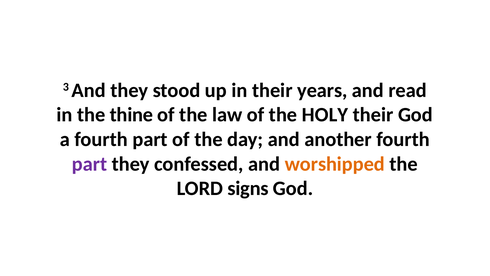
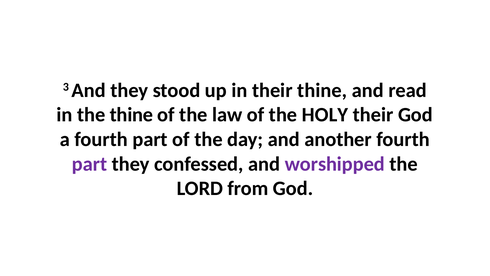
their years: years -> thine (322, 90)
worshipped colour: orange -> purple (335, 164)
signs: signs -> from (248, 188)
